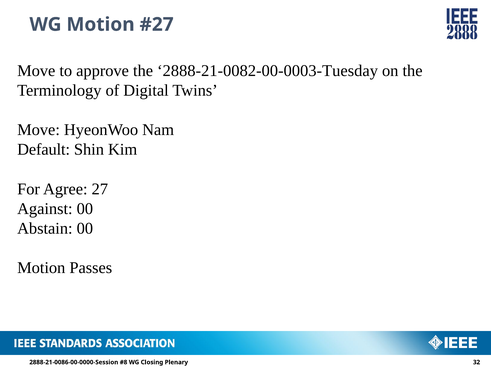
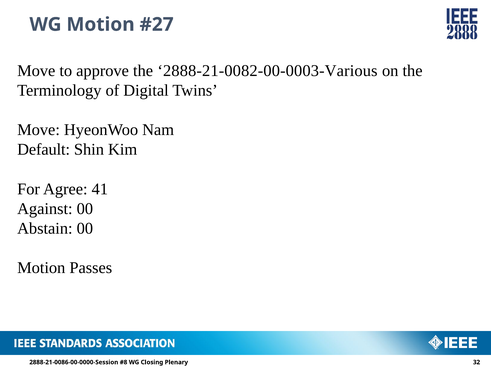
2888-21-0082-00-0003-Tuesday: 2888-21-0082-00-0003-Tuesday -> 2888-21-0082-00-0003-Various (267, 71)
27: 27 -> 41 (100, 189)
